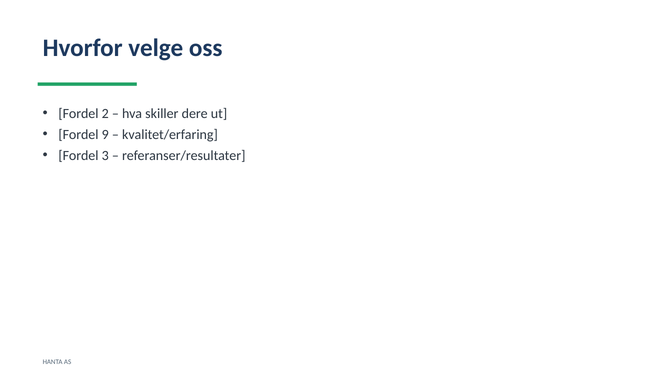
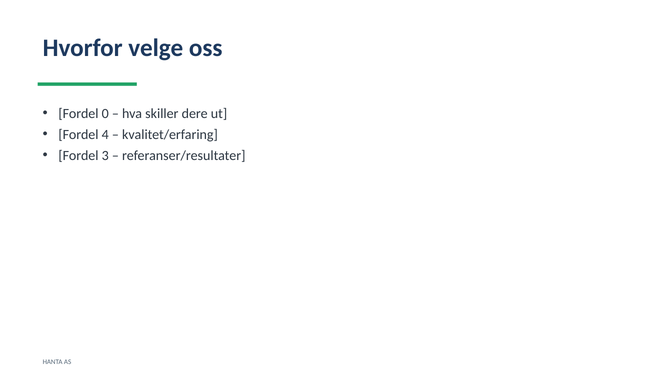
2: 2 -> 0 (105, 114)
9: 9 -> 4 (105, 135)
